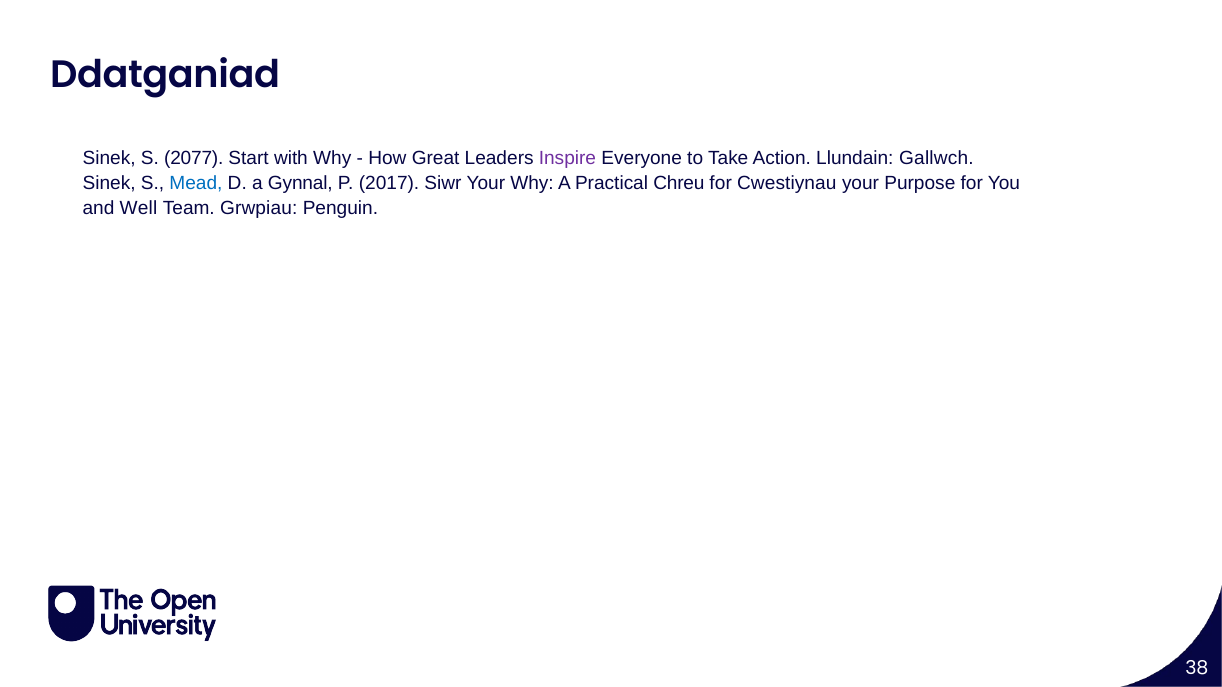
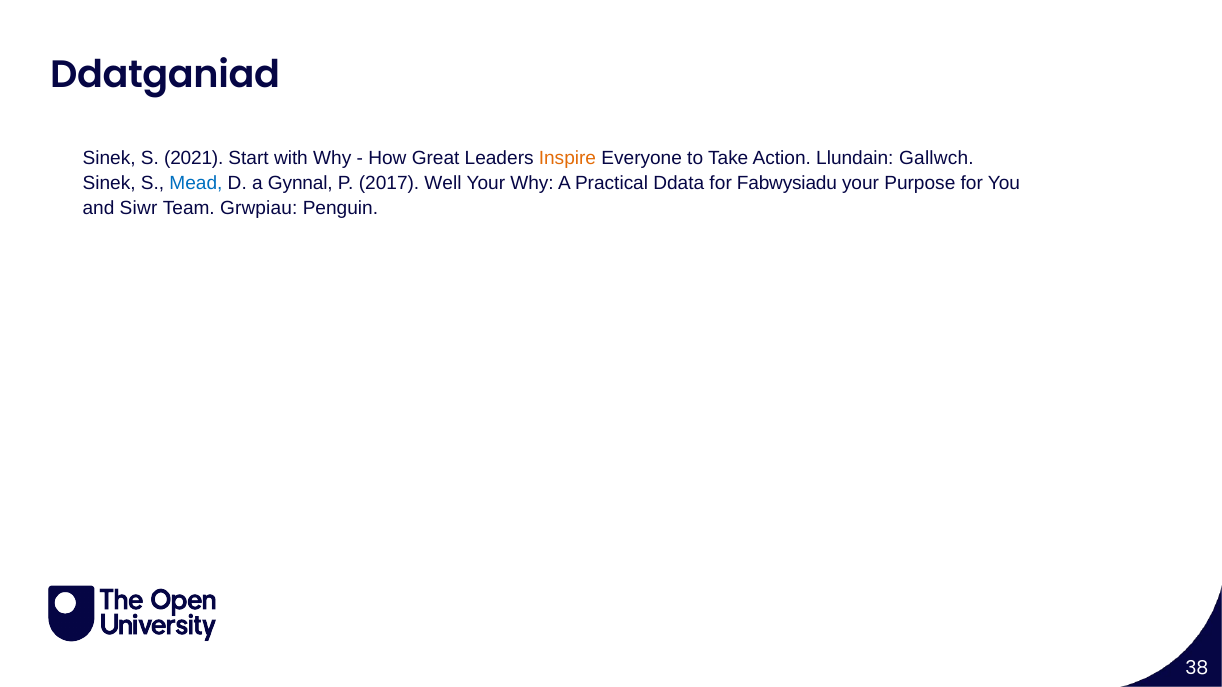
2077: 2077 -> 2021 (194, 158)
Inspire colour: purple -> orange (567, 158)
Siwr: Siwr -> Well (443, 184)
Chreu: Chreu -> Ddata (679, 184)
Cwestiynau: Cwestiynau -> Fabwysiadu (787, 184)
Well: Well -> Siwr (139, 209)
